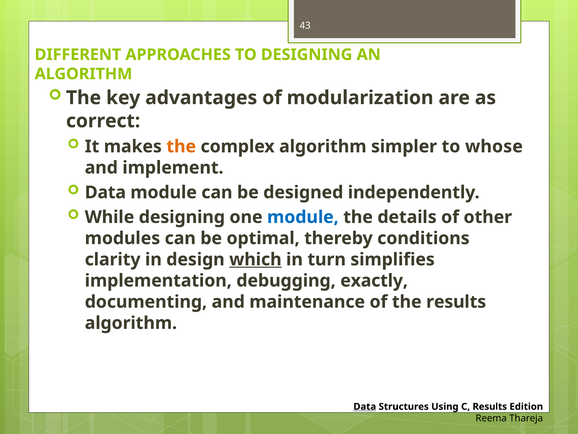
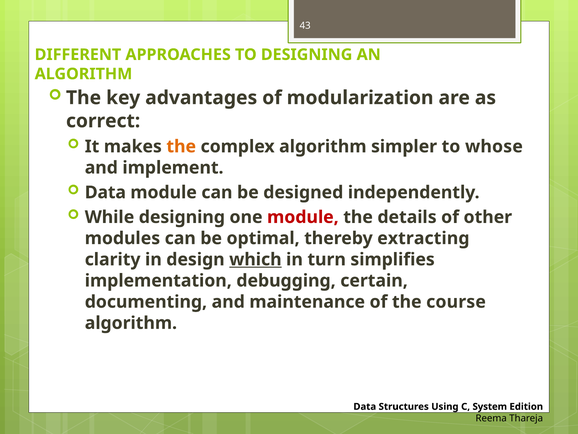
module colour: blue -> red (303, 217)
conditions: conditions -> extracting (423, 238)
exactly: exactly -> certain (374, 280)
the results: results -> course (456, 302)
Data underline: present -> none (365, 406)
C Results: Results -> System (490, 406)
